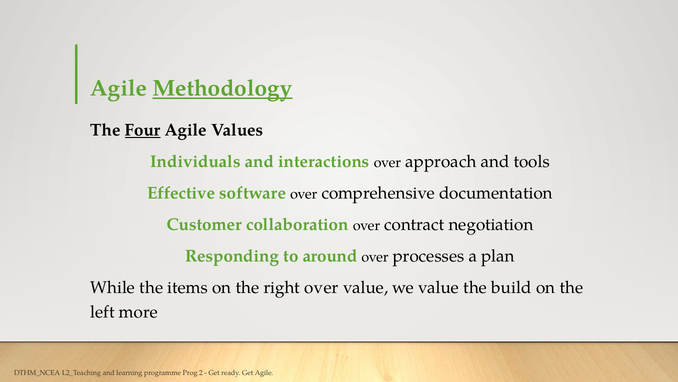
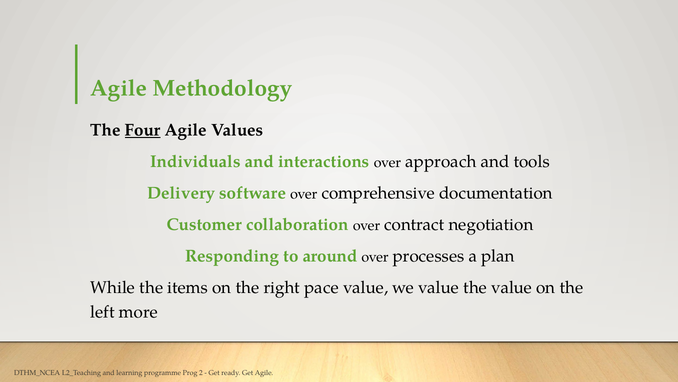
Methodology underline: present -> none (222, 88)
Effective: Effective -> Delivery (181, 193)
right over: over -> pace (321, 287)
the build: build -> value (512, 287)
